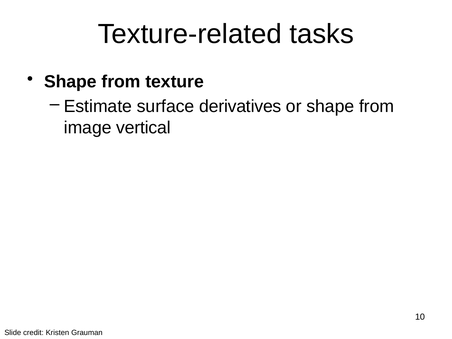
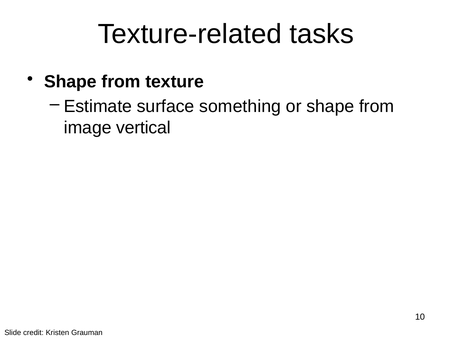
derivatives: derivatives -> something (240, 106)
